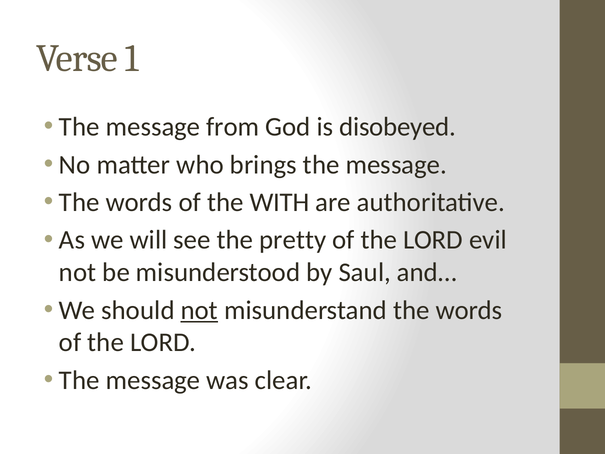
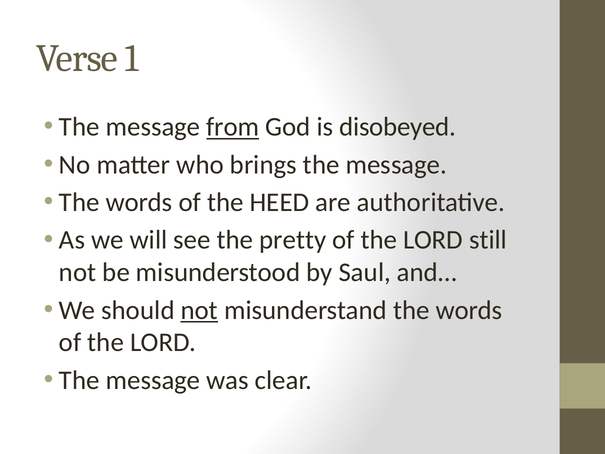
from underline: none -> present (233, 127)
WITH: WITH -> HEED (279, 202)
evil: evil -> still (488, 240)
